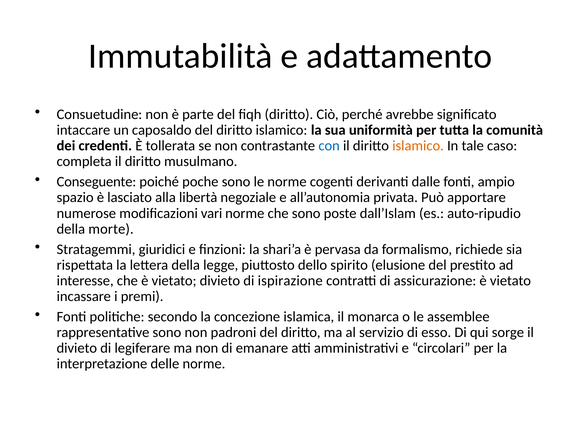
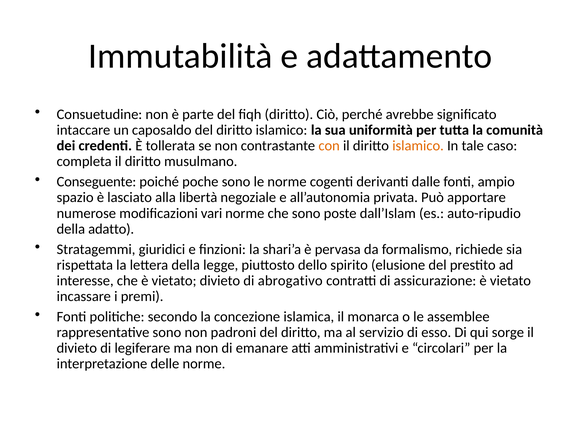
con colour: blue -> orange (329, 146)
morte: morte -> adatto (111, 229)
ispirazione: ispirazione -> abrogativo (290, 281)
